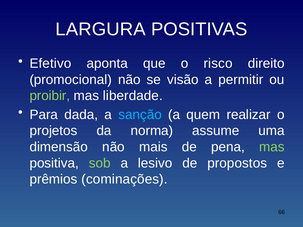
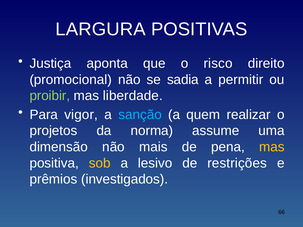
Efetivo: Efetivo -> Justiça (51, 64)
visão: visão -> sadia (183, 80)
dada: dada -> vigor (81, 115)
mas colour: light green -> yellow (272, 147)
sob colour: light green -> yellow (100, 163)
propostos: propostos -> restrições (237, 163)
cominações: cominações -> investigados (125, 179)
